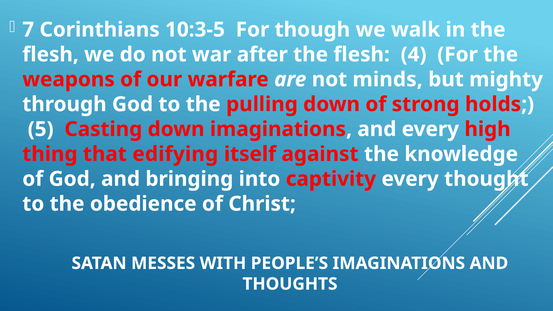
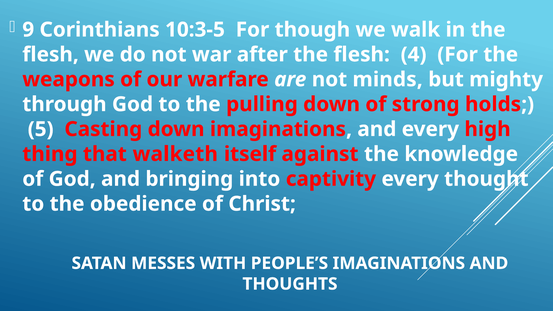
7: 7 -> 9 (28, 30)
edifying: edifying -> walketh (175, 154)
